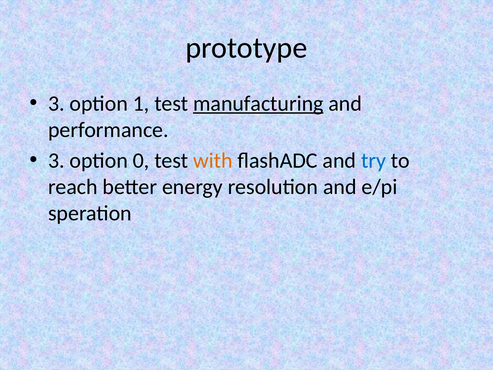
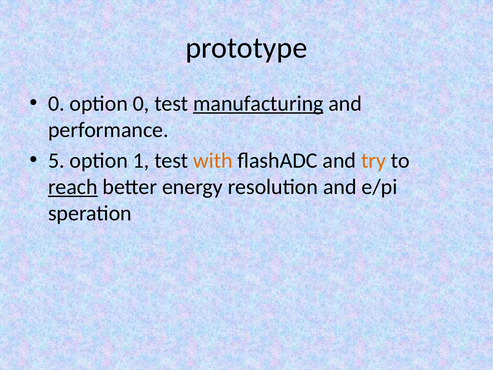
3: 3 -> 0 (56, 103)
option 1: 1 -> 0 (141, 103)
3: 3 -> 5 (56, 160)
0: 0 -> 1 (141, 160)
try colour: blue -> orange (374, 160)
reach underline: none -> present (73, 187)
